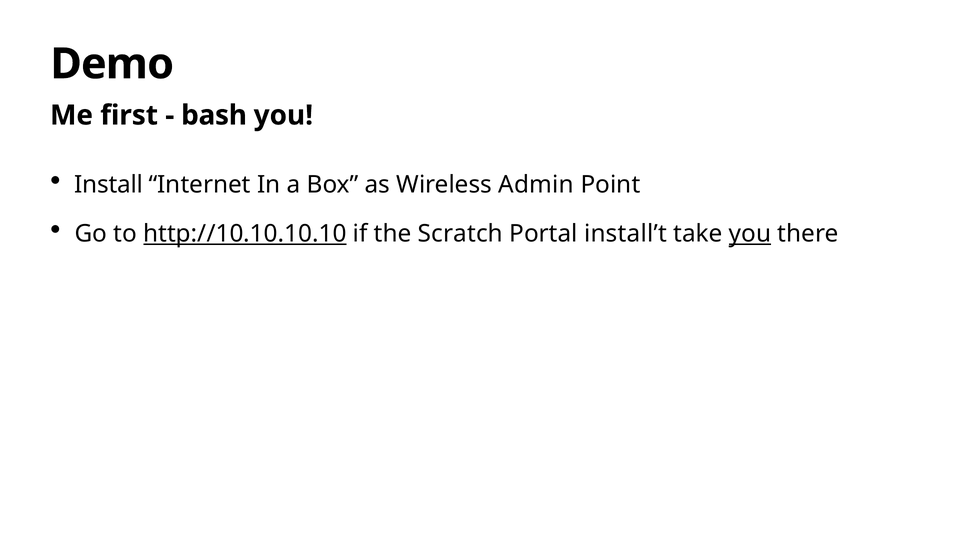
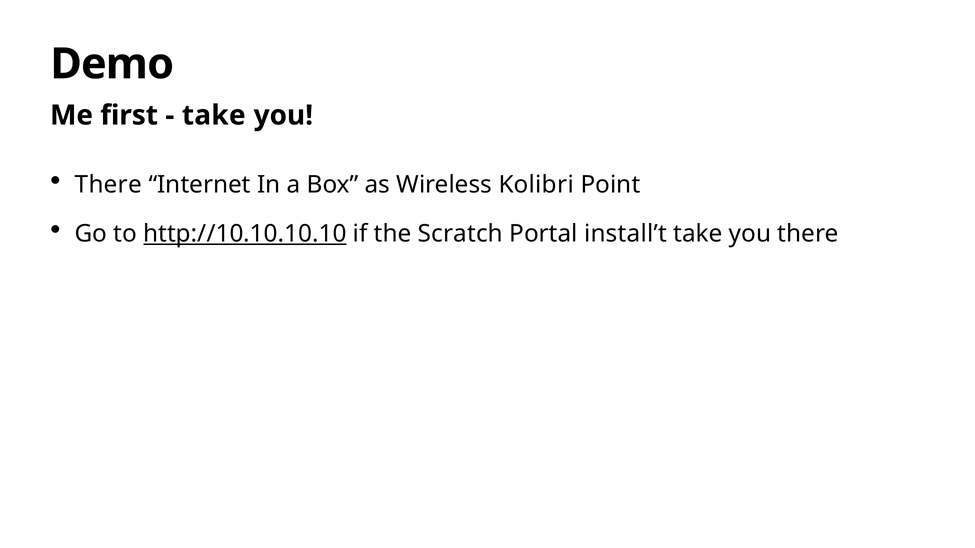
bash: bash -> take (214, 115)
Install: Install -> There (108, 185)
Admin: Admin -> Kolibri (536, 185)
you underline: present -> none (750, 234)
